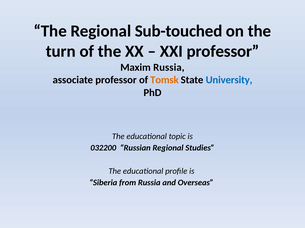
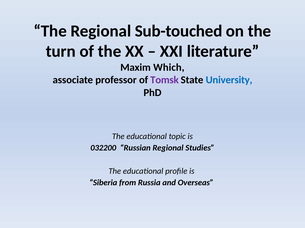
XXI professor: professor -> literature (223, 51)
Maxim Russia: Russia -> Which (169, 68)
Tomsk colour: orange -> purple (164, 80)
